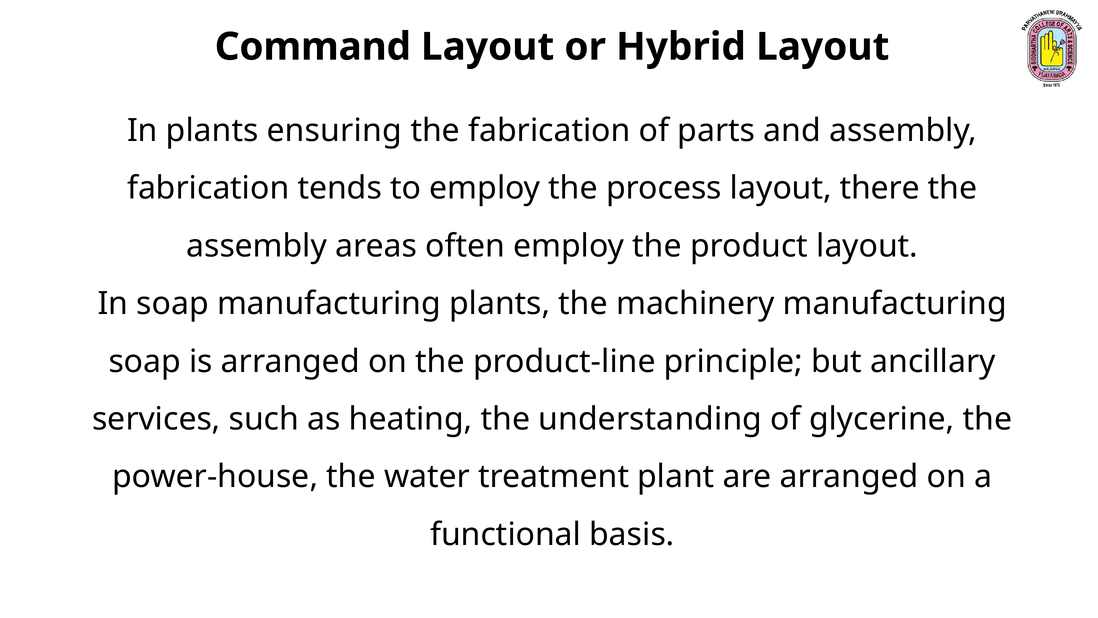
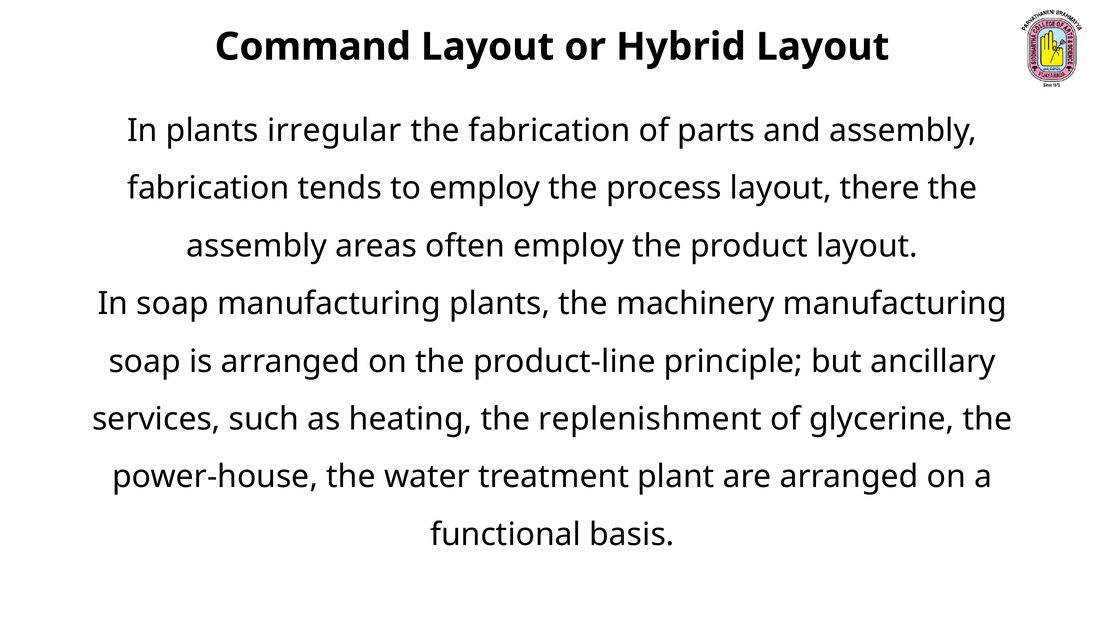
ensuring: ensuring -> irregular (334, 130)
understanding: understanding -> replenishment (650, 419)
